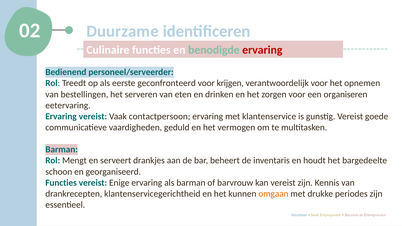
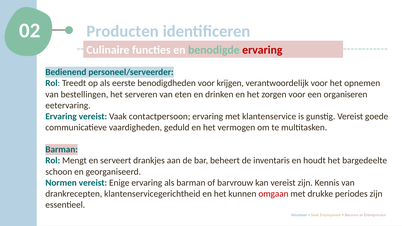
Duurzame: Duurzame -> Producten (123, 31)
geconfronteerd: geconfronteerd -> benodigdheden (167, 83)
Functies: Functies -> Normen (61, 183)
omgaan colour: orange -> red (273, 194)
